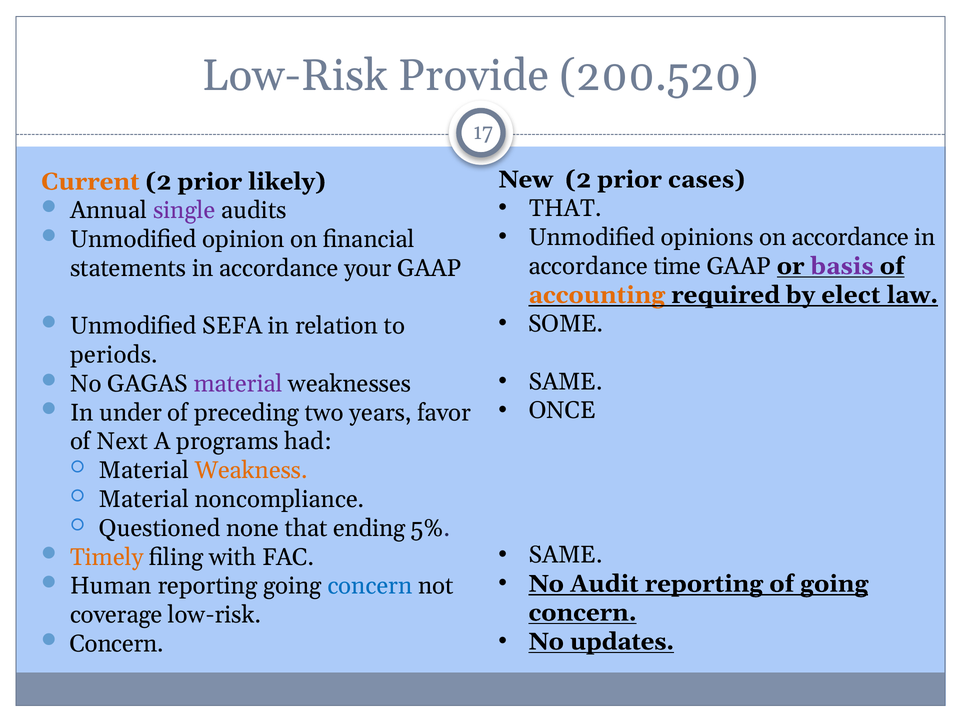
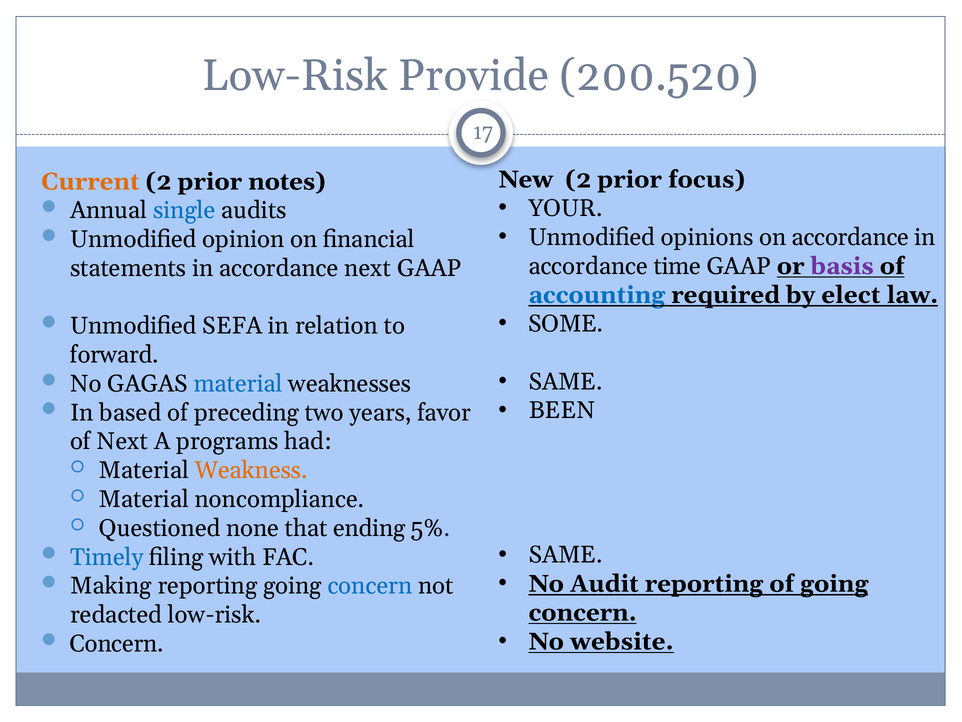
cases: cases -> focus (707, 179)
likely: likely -> notes (287, 182)
THAT: THAT -> YOUR (566, 208)
single colour: purple -> blue (184, 210)
accordance your: your -> next (368, 268)
accounting colour: orange -> blue (597, 295)
periods: periods -> forward (114, 355)
material colour: purple -> blue (238, 384)
ONCE: ONCE -> BEEN (562, 410)
under: under -> based (130, 412)
Timely colour: orange -> blue (107, 557)
Human: Human -> Making (111, 586)
coverage: coverage -> redacted (116, 614)
updates: updates -> website (622, 641)
